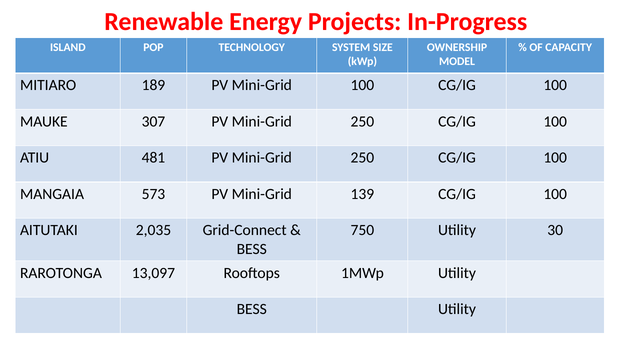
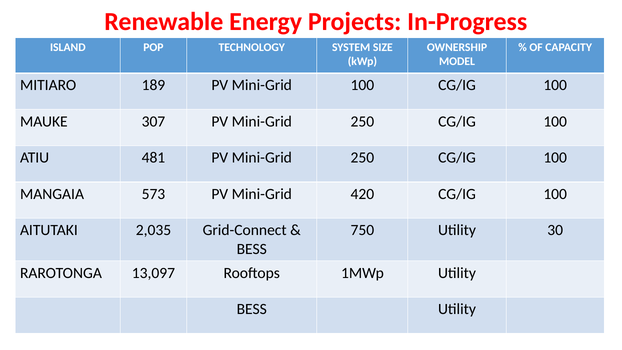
139: 139 -> 420 (362, 194)
